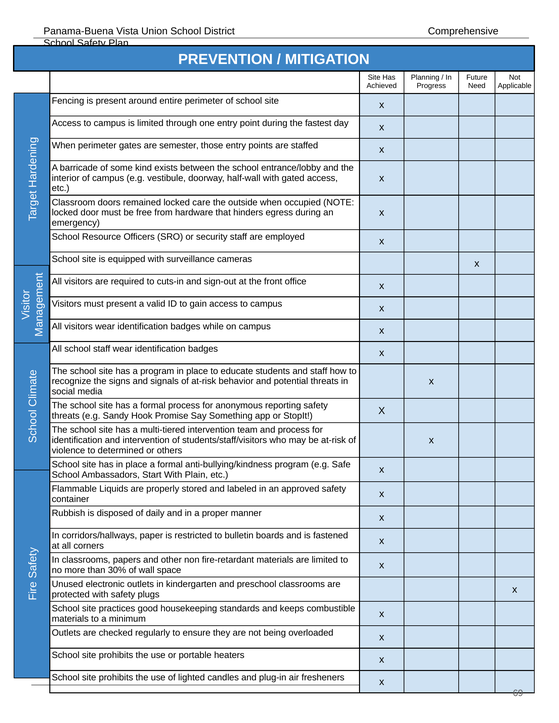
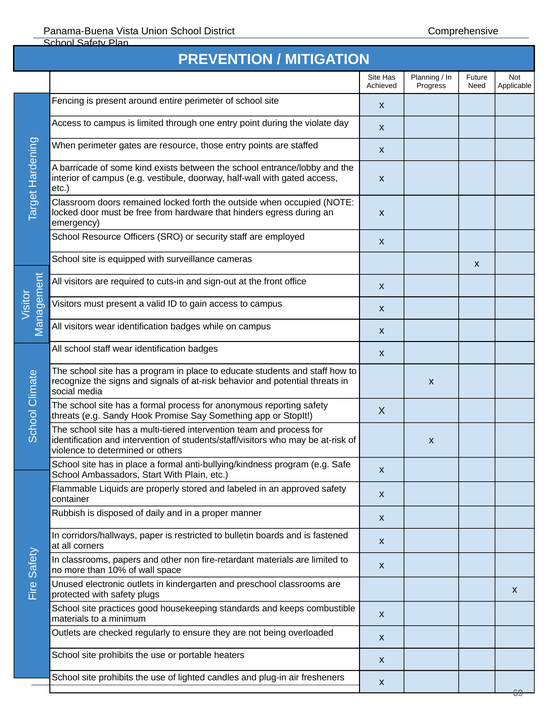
fastest: fastest -> violate (318, 123)
are semester: semester -> resource (179, 146)
care: care -> forth (201, 202)
30%: 30% -> 10% (117, 570)
